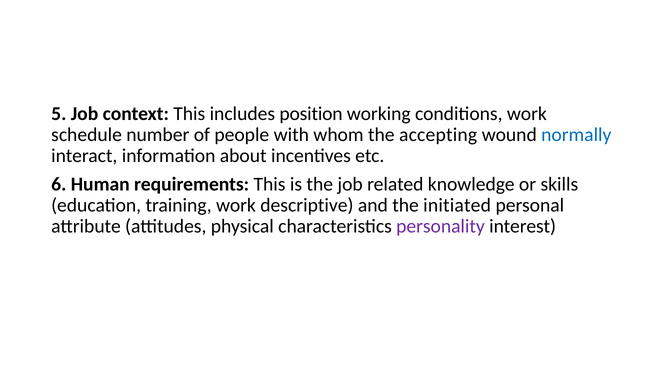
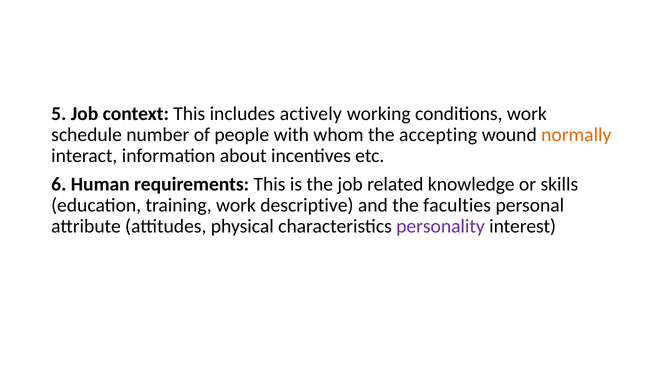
position: position -> actively (311, 114)
normally colour: blue -> orange (576, 135)
initiated: initiated -> faculties (457, 205)
